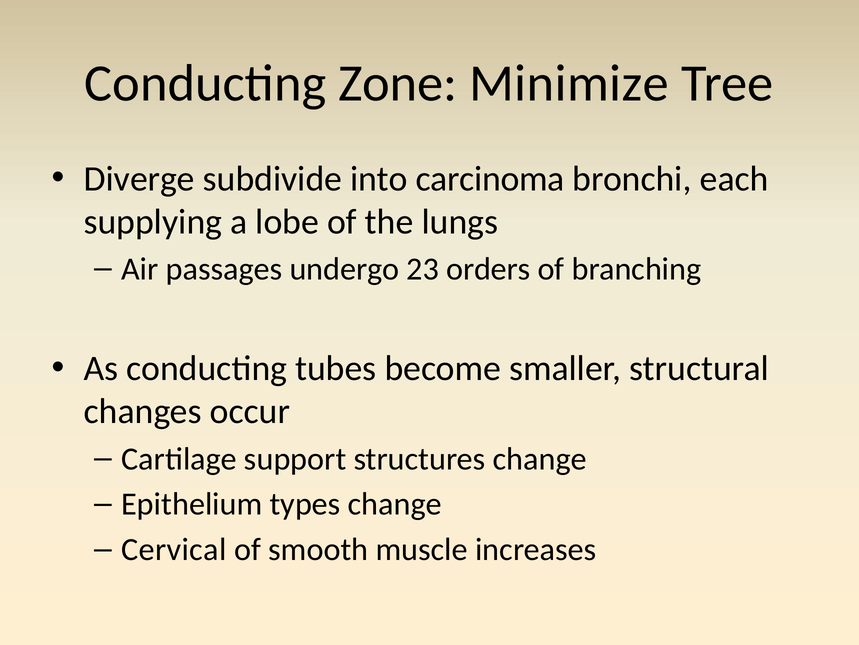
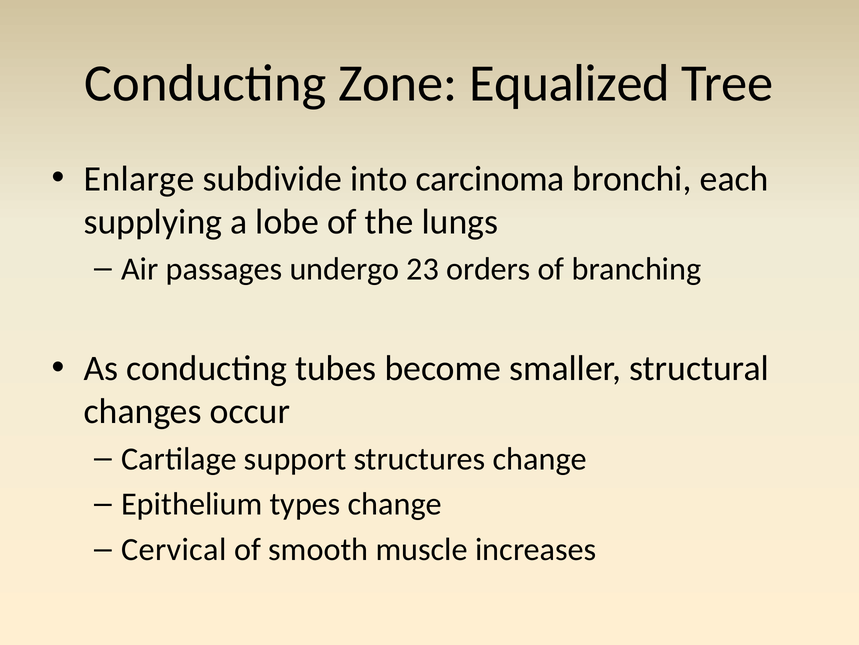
Minimize: Minimize -> Equalized (570, 83)
Diverge: Diverge -> Enlarge (139, 179)
